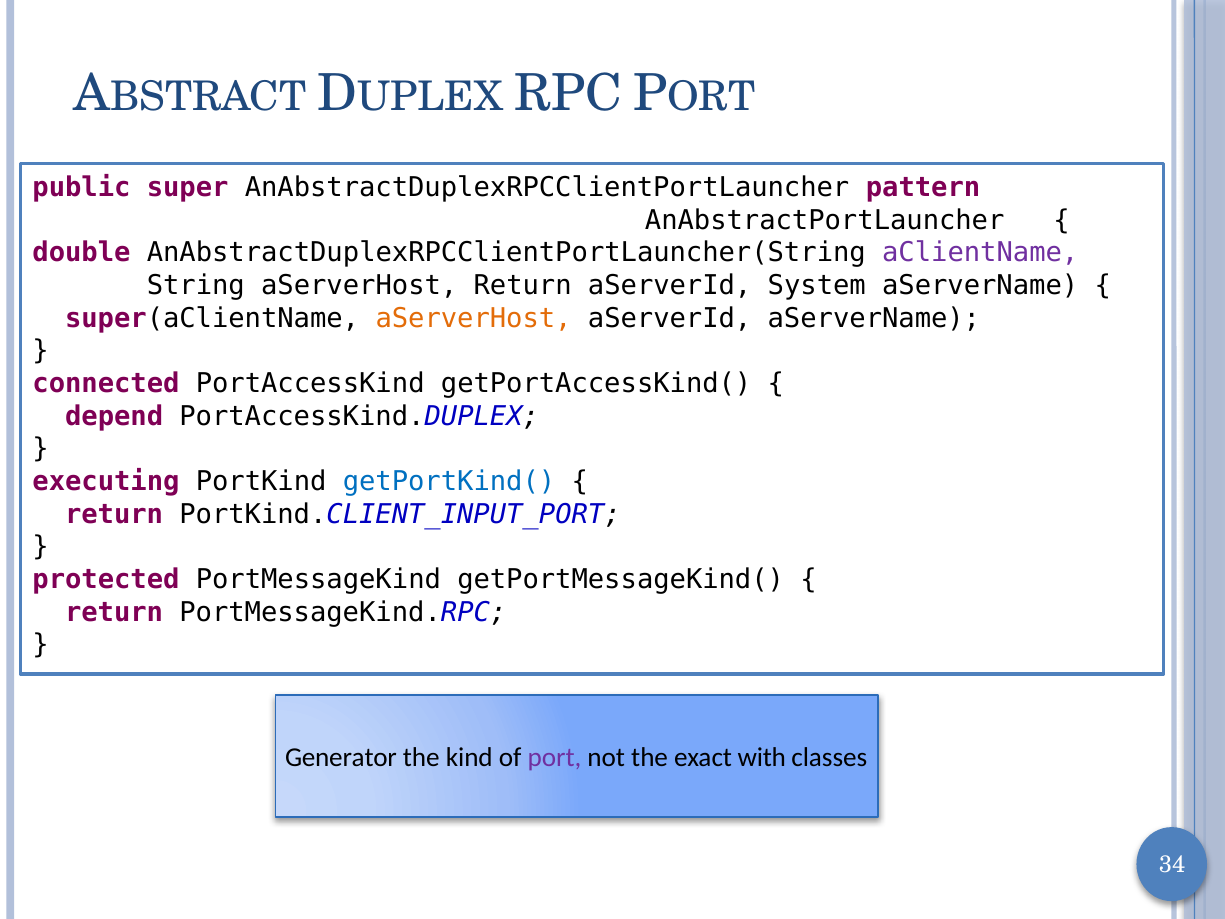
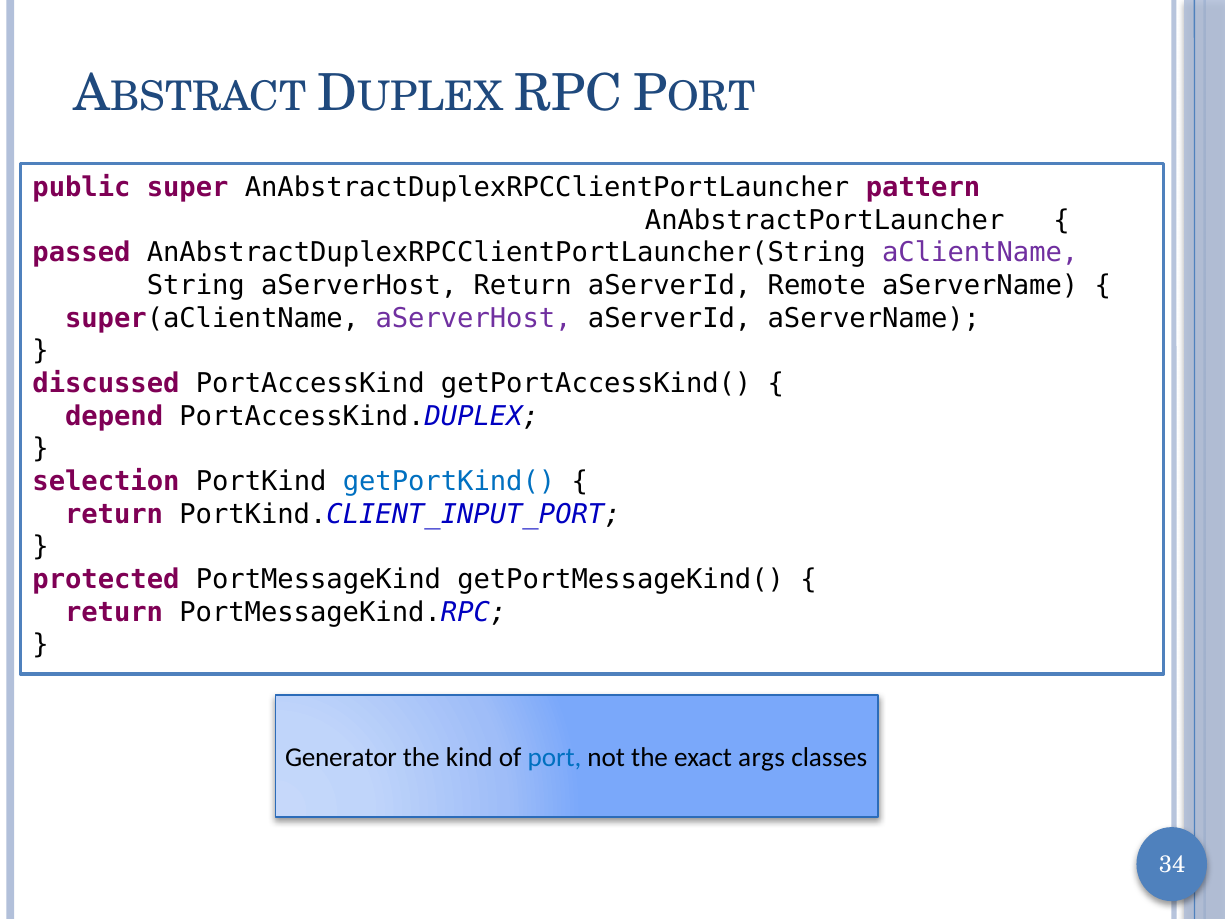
double: double -> passed (81, 253)
System: System -> Remote (817, 286)
aServerHost colour: orange -> purple (474, 318)
connected: connected -> discussed (106, 384)
executing: executing -> selection (106, 481)
port colour: purple -> blue (554, 758)
with: with -> args (762, 758)
